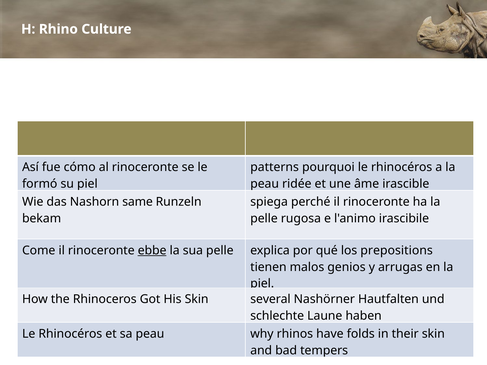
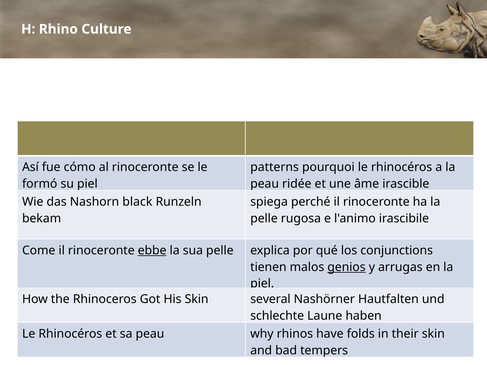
same: same -> black (137, 202)
prepositions: prepositions -> conjunctions (397, 251)
genios underline: none -> present (347, 267)
